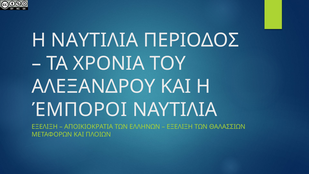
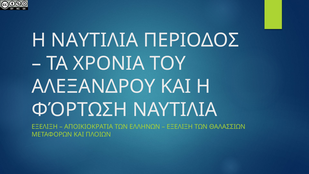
ΈΜΠΟΡΟΙ: ΈΜΠΟΡΟΙ -> ΦΌΡΤΩΣΗ (80, 110)
